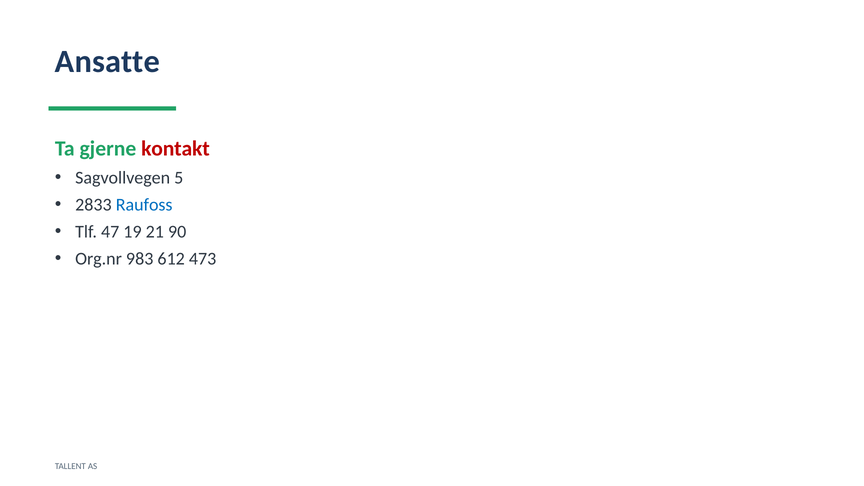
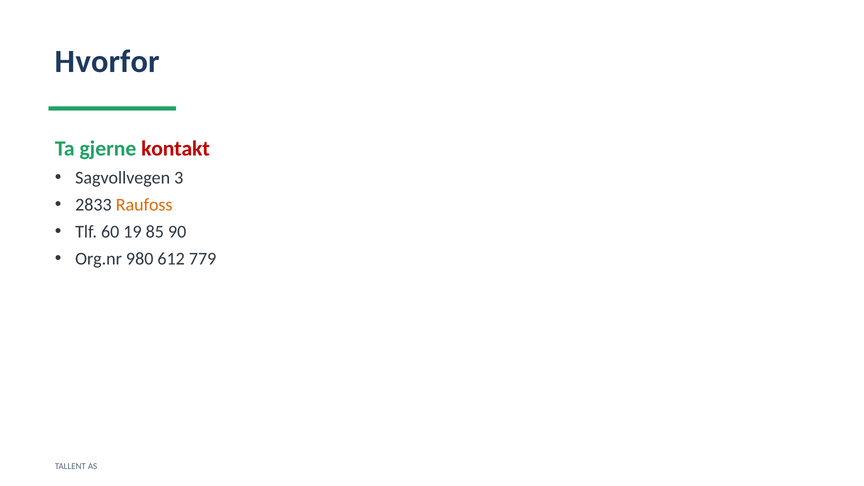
Ansatte: Ansatte -> Hvorfor (107, 62)
5: 5 -> 3 (179, 178)
Raufoss colour: blue -> orange (144, 205)
47: 47 -> 60 (110, 232)
21: 21 -> 85 (155, 232)
983: 983 -> 980 (140, 259)
473: 473 -> 779 (203, 259)
